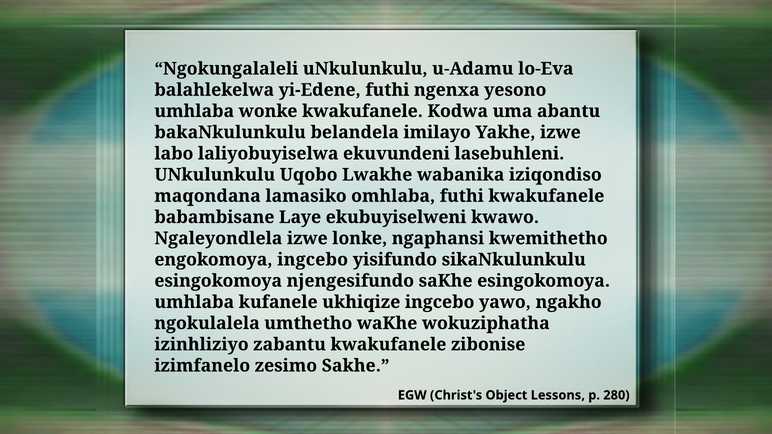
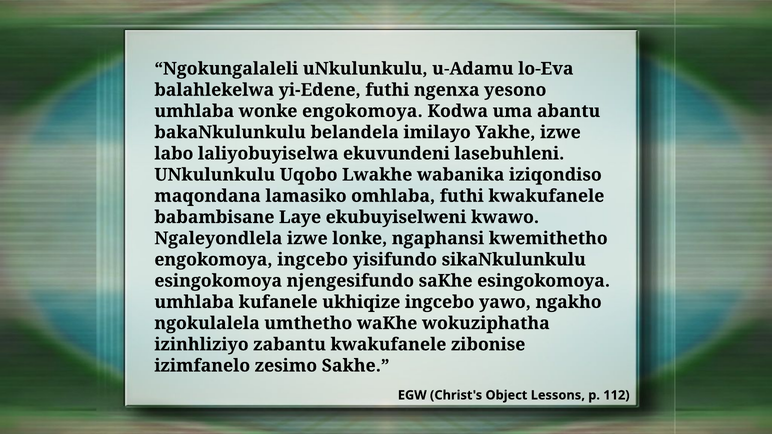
wonke kwakufanele: kwakufanele -> engokomoya (362, 111)
280: 280 -> 112 (616, 395)
